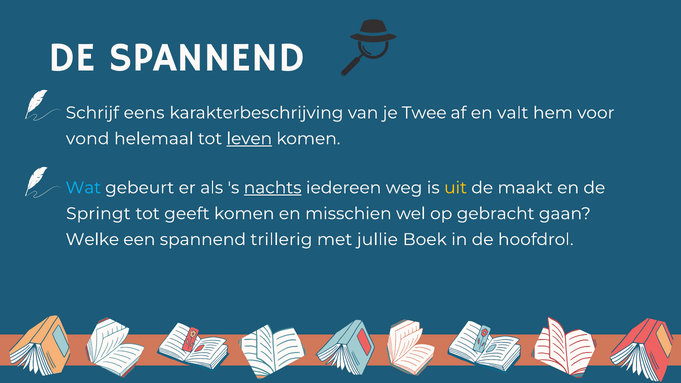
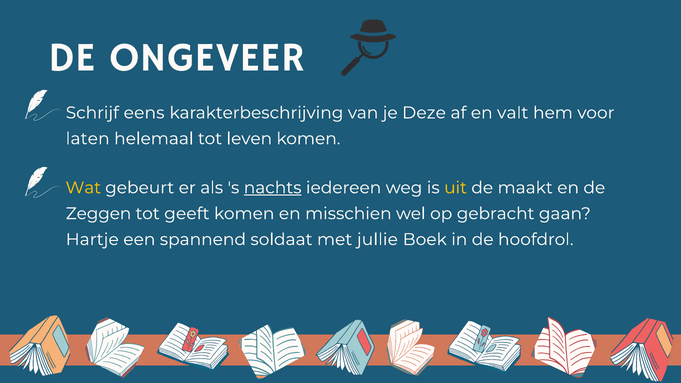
DE SPANNEND: SPANNEND -> ONGEVEER (207, 57)
Twee: Twee -> Deze (424, 113)
vond: vond -> laten (88, 139)
leven underline: present -> none (249, 139)
Wat colour: light blue -> yellow (83, 188)
Springt: Springt -> Zeggen (99, 214)
Welke: Welke -> Hartje (92, 240)
trillerig: trillerig -> soldaat (281, 240)
